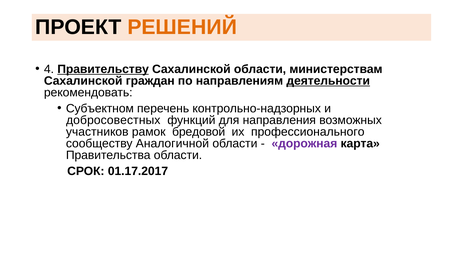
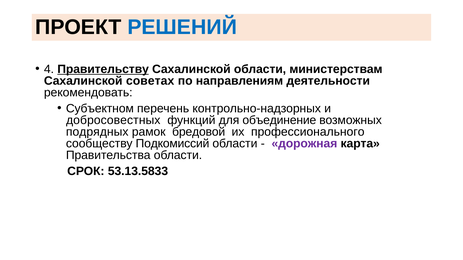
РЕШЕНИЙ colour: orange -> blue (182, 27)
граждан: граждан -> советах (150, 81)
деятельности underline: present -> none (328, 81)
направления: направления -> объединение (279, 120)
участников: участников -> подрядных (97, 132)
Аналогичной: Аналогичной -> Подкомиссий (173, 144)
01.17.2017: 01.17.2017 -> 53.13.5833 (138, 172)
